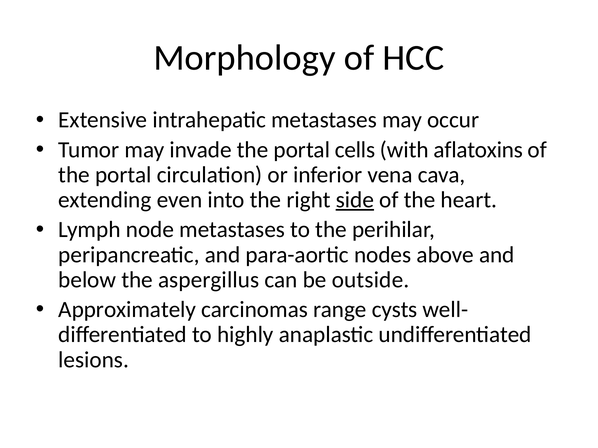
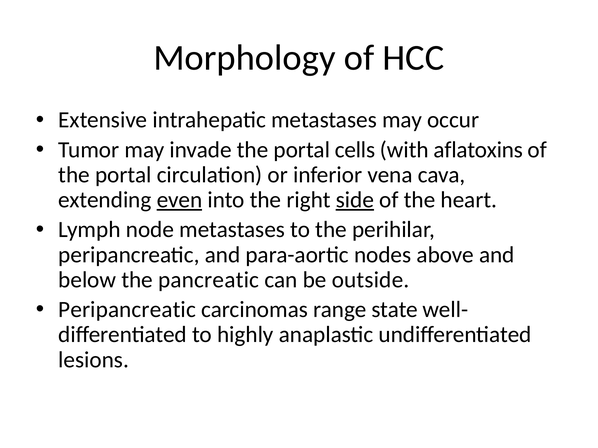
even underline: none -> present (179, 200)
aspergillus: aspergillus -> pancreatic (209, 280)
Approximately: Approximately -> Peripancreatic (127, 310)
cysts: cysts -> state (395, 310)
